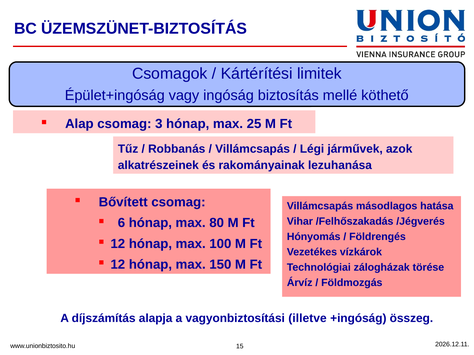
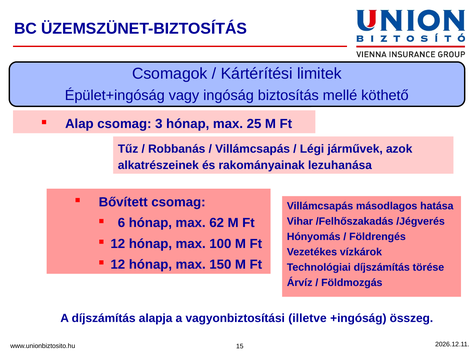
80: 80 -> 62 (217, 223)
Technológiai zálogházak: zálogházak -> díjszámítás (382, 268)
